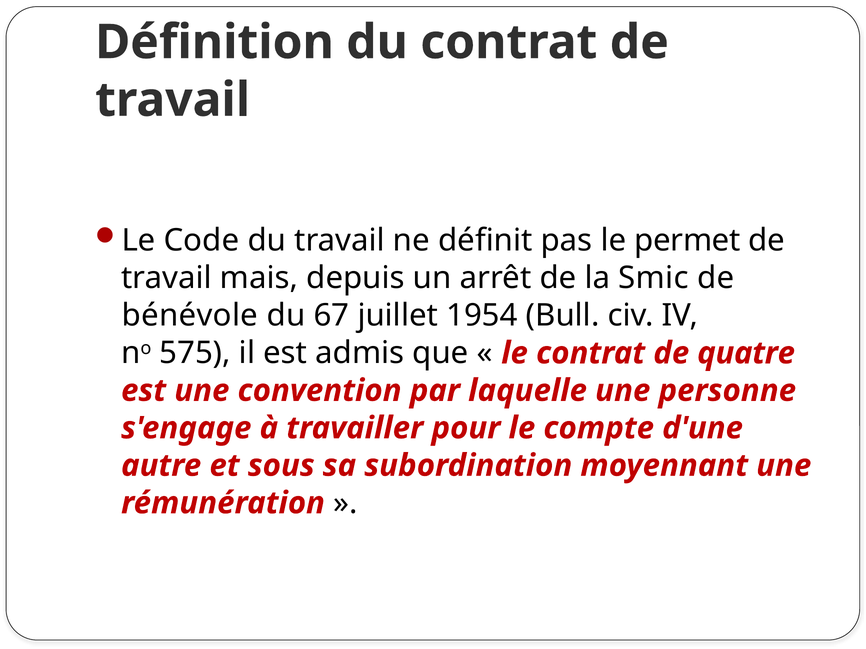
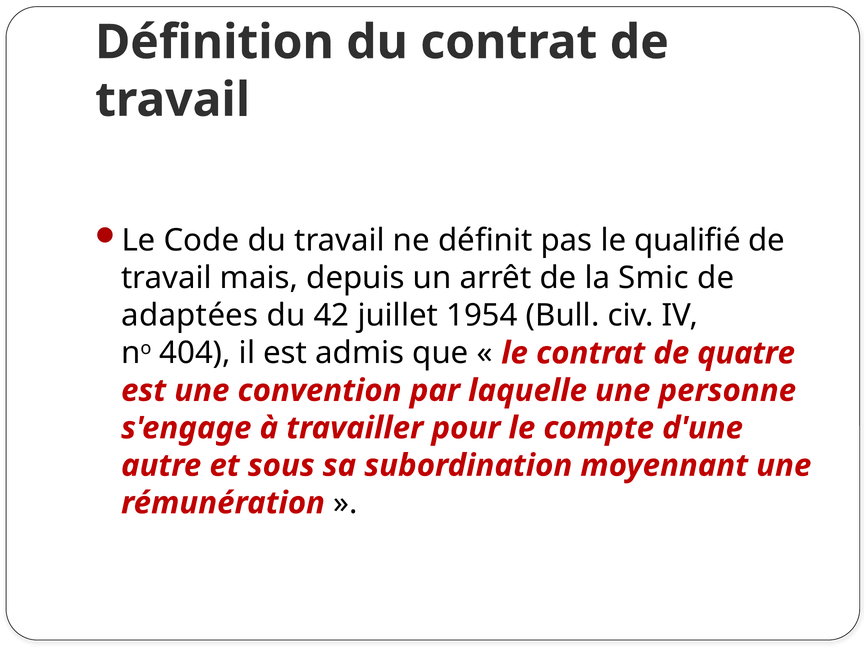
permet: permet -> qualifié (687, 241)
bénévole: bénévole -> adaptées (190, 316)
67: 67 -> 42 (331, 316)
575: 575 -> 404 (195, 353)
